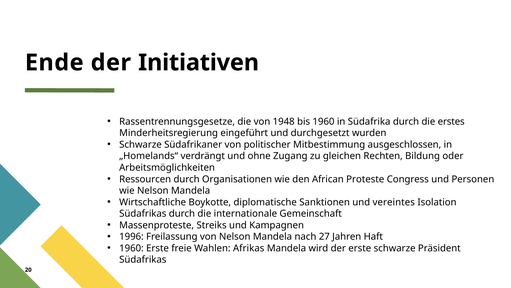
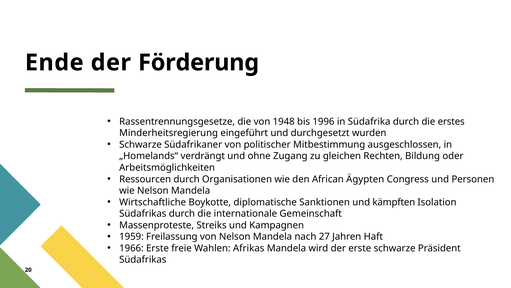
Initiativen: Initiativen -> Förderung (199, 62)
bis 1960: 1960 -> 1996 (324, 121)
Proteste: Proteste -> Ägypten (365, 179)
vereintes: vereintes -> kämpften (394, 202)
1996: 1996 -> 1959 (131, 236)
1960: 1960 -> 1966 (131, 248)
